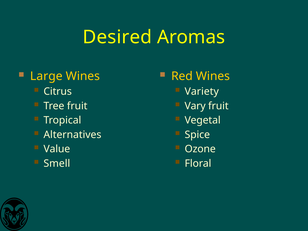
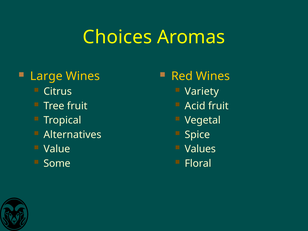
Desired: Desired -> Choices (117, 37)
Vary: Vary -> Acid (195, 106)
Ozone: Ozone -> Values (200, 149)
Smell: Smell -> Some (57, 163)
